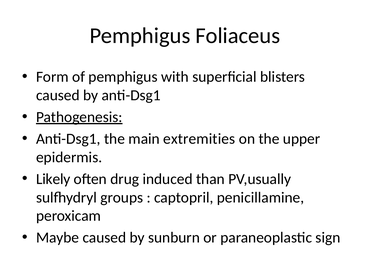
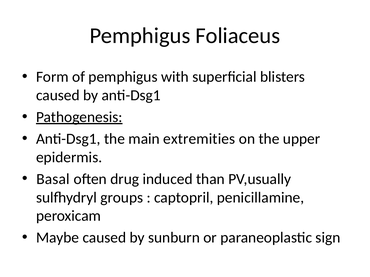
Likely: Likely -> Basal (53, 179)
